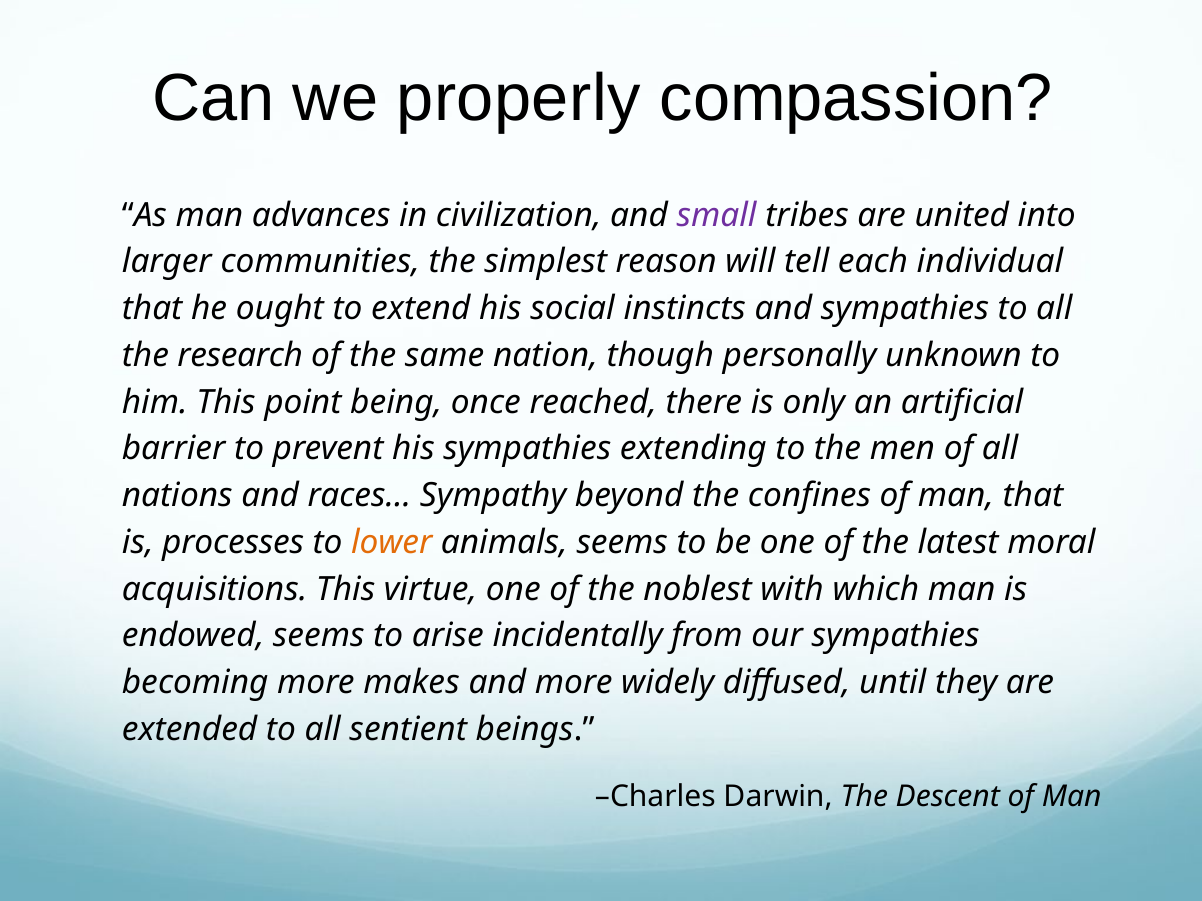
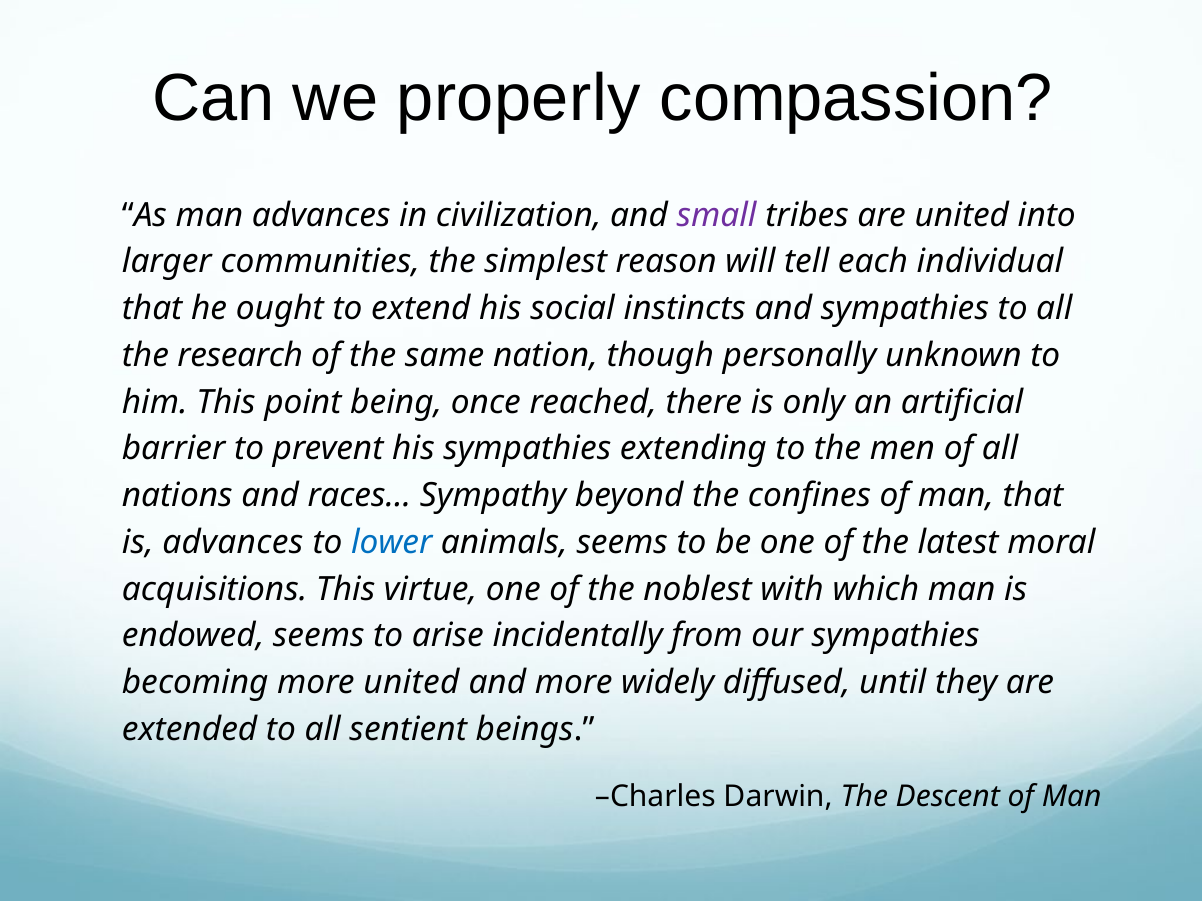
is processes: processes -> advances (233, 543)
lower colour: orange -> blue (392, 543)
more makes: makes -> united (411, 683)
